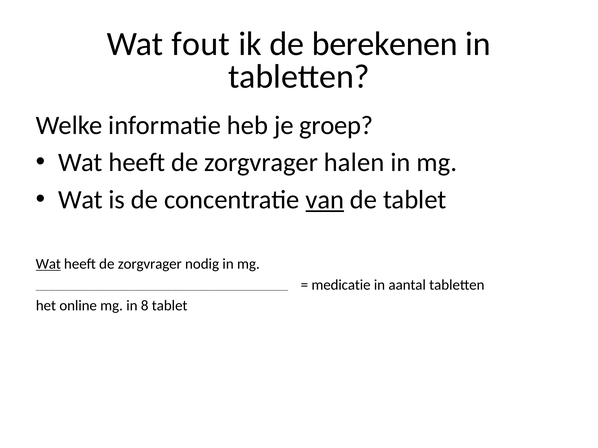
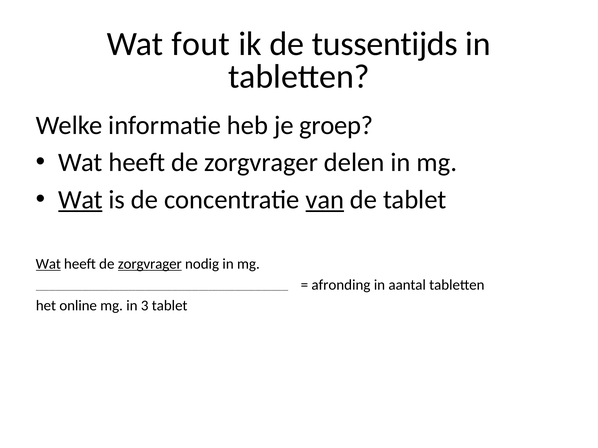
berekenen: berekenen -> tussentijds (385, 44)
halen: halen -> delen (354, 163)
Wat underline: none -> present (80, 200)
zorgvrager underline: none -> present (150, 264)
medicatie: medicatie -> afronding (341, 285)
8: 8 -> 3 (145, 306)
